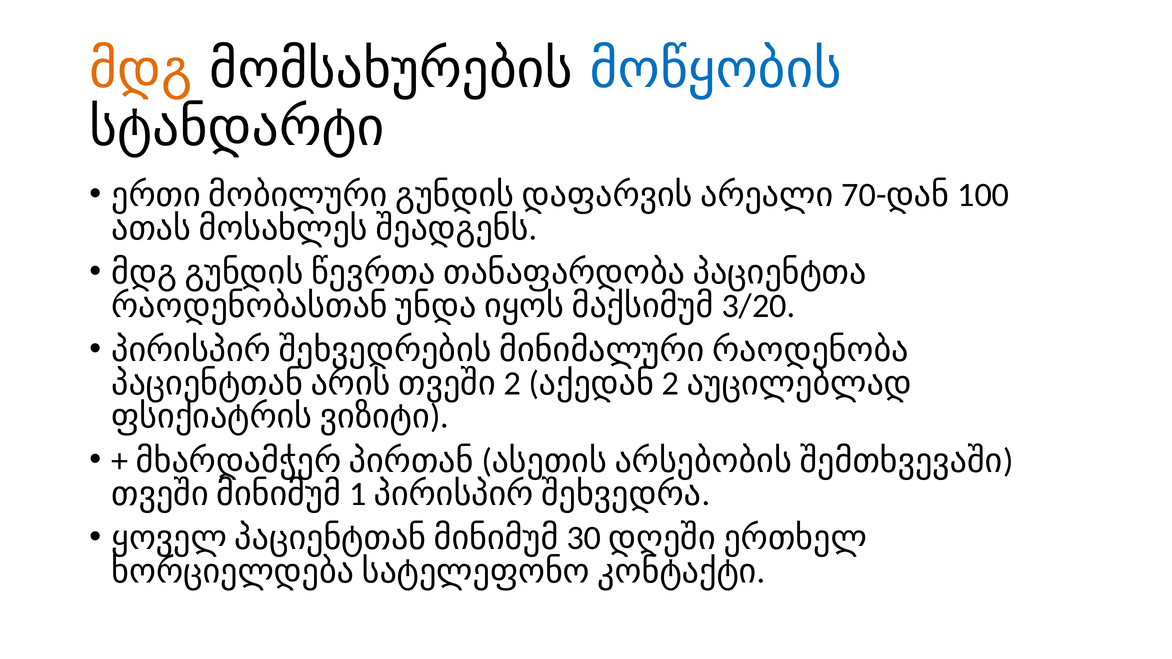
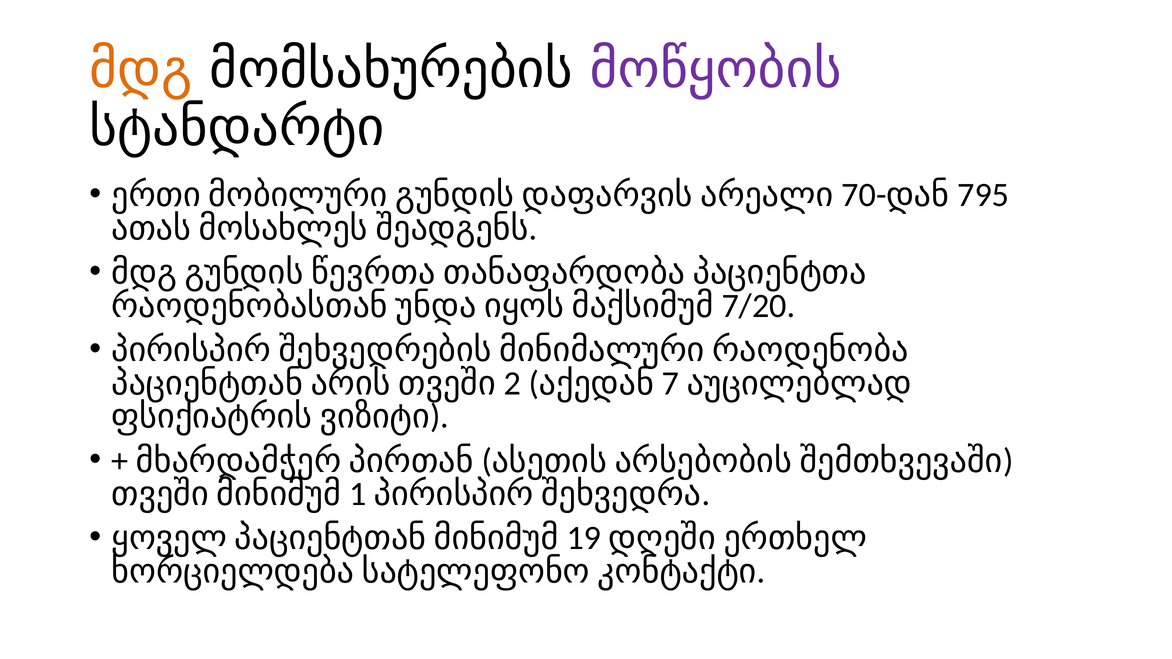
მოწყობის colour: blue -> purple (716, 69)
100: 100 -> 795 (983, 195)
3/20: 3/20 -> 7/20 (758, 306)
2: 2 -> 7 (671, 383)
30: 30 -> 19 (584, 538)
